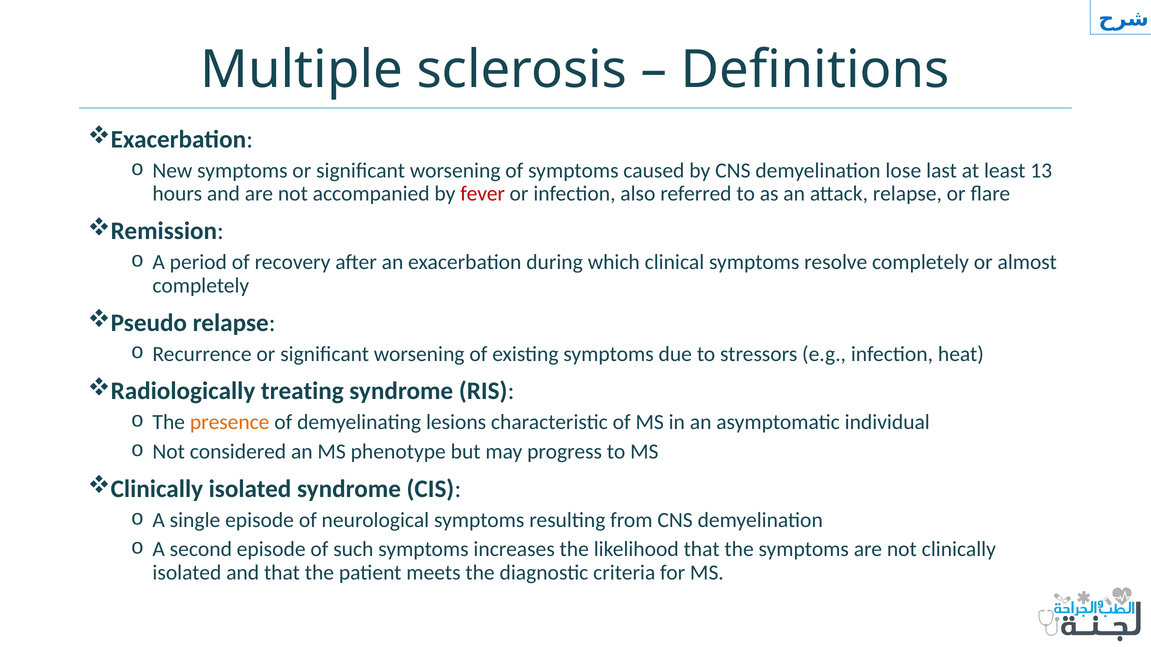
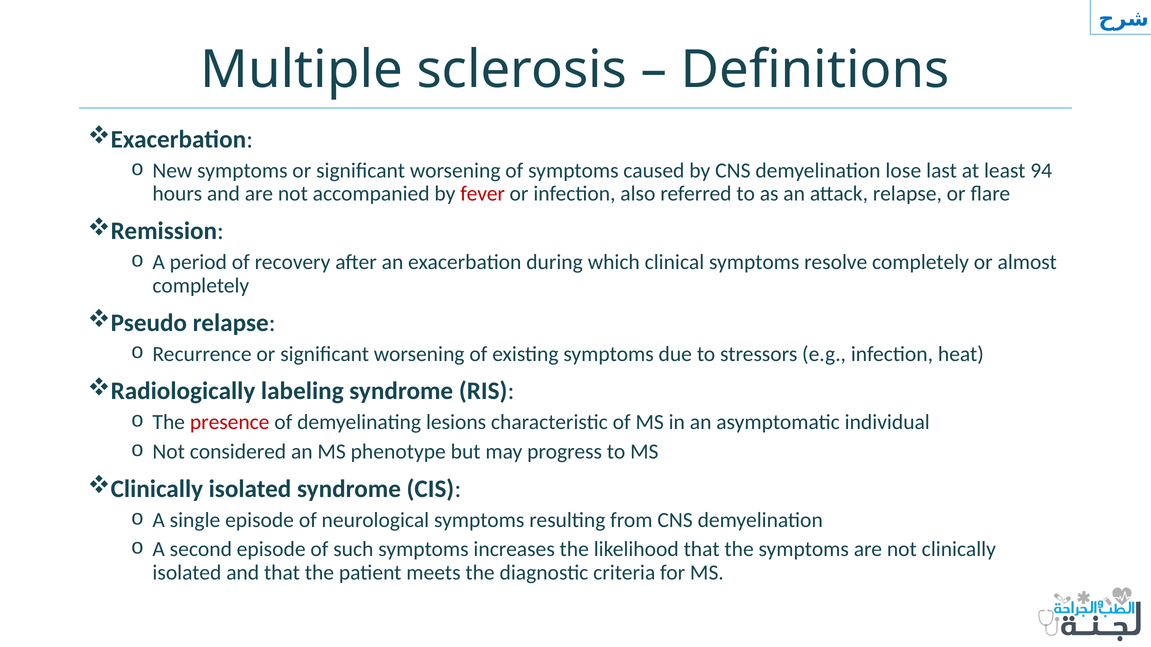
13: 13 -> 94 (1041, 171)
treating: treating -> labeling (302, 391)
presence colour: orange -> red (230, 423)
